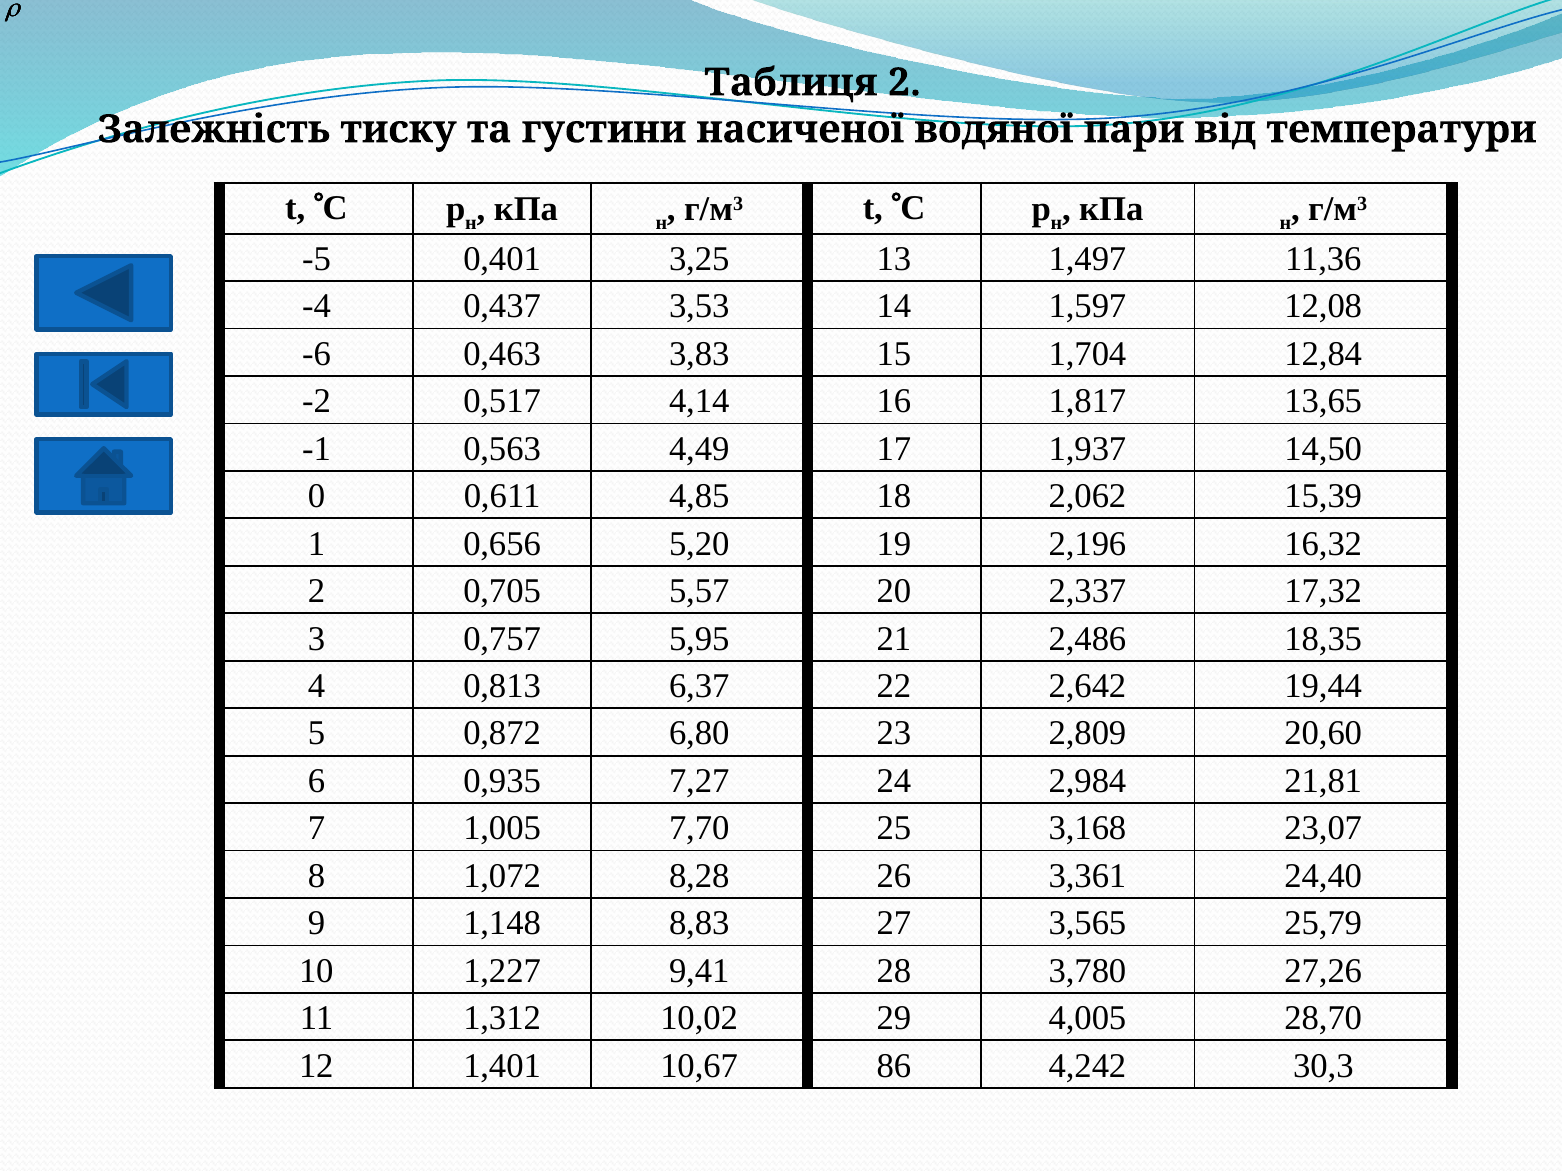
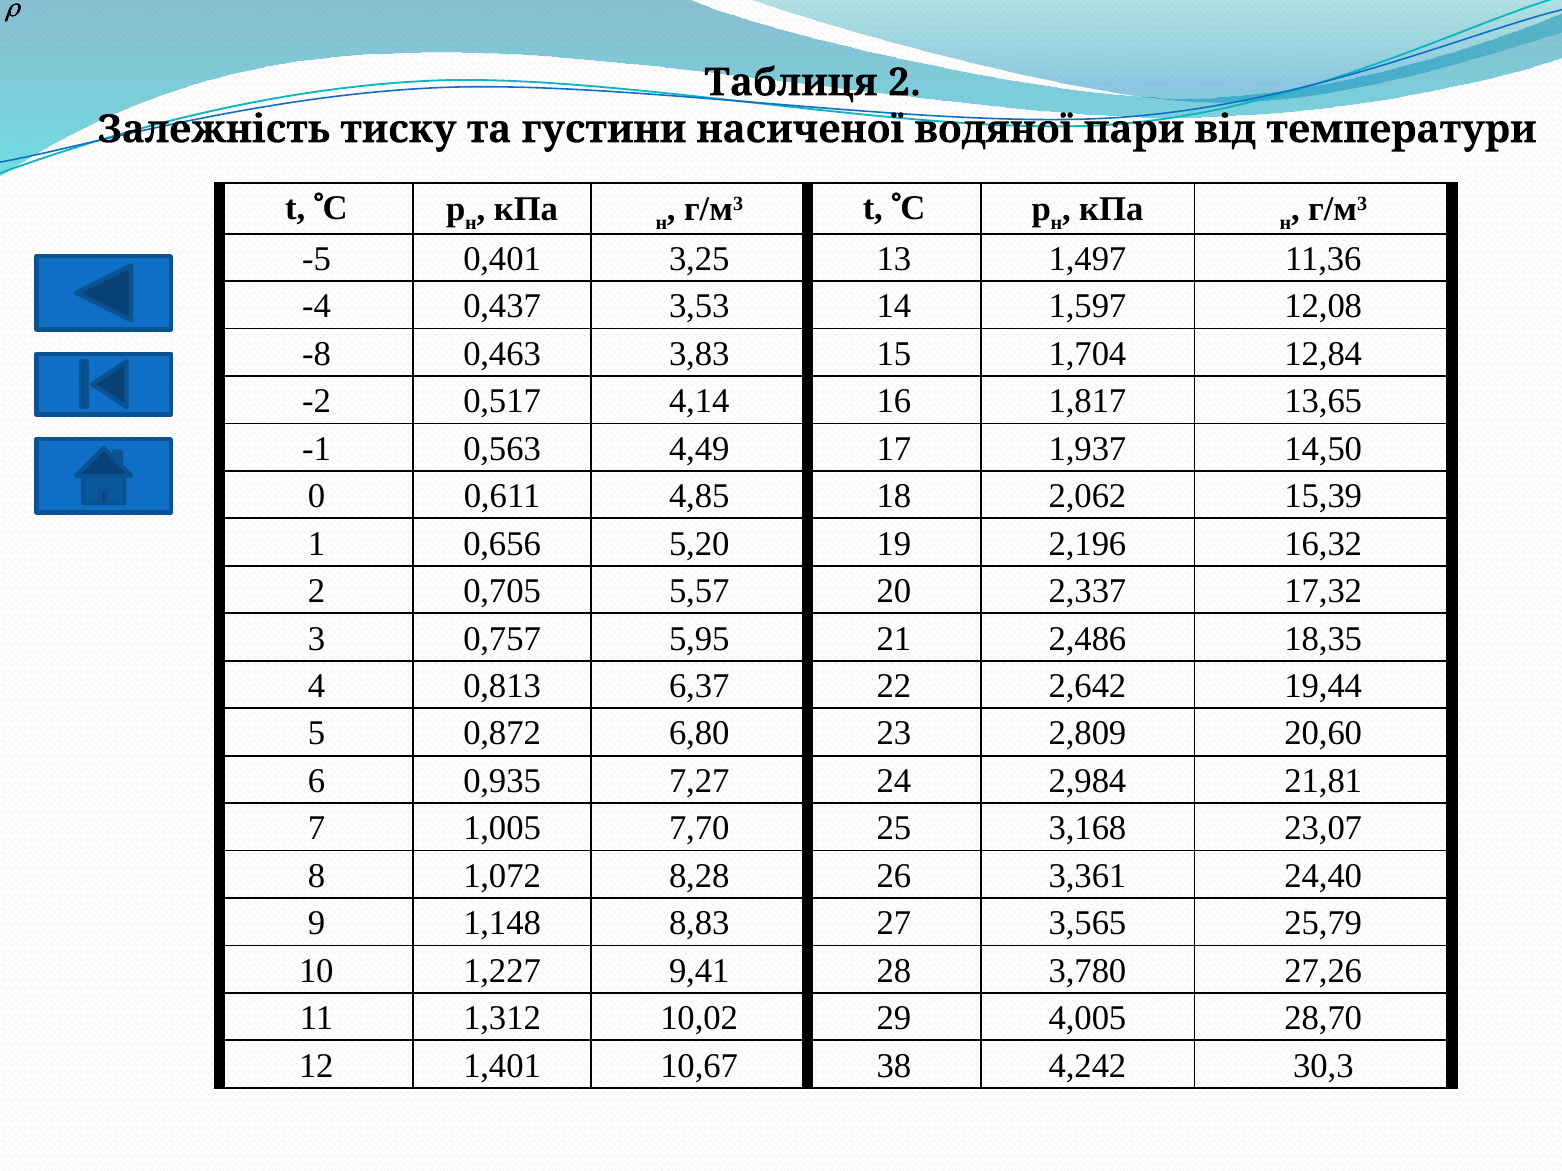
-6: -6 -> -8 (317, 354)
86: 86 -> 38 (894, 1066)
